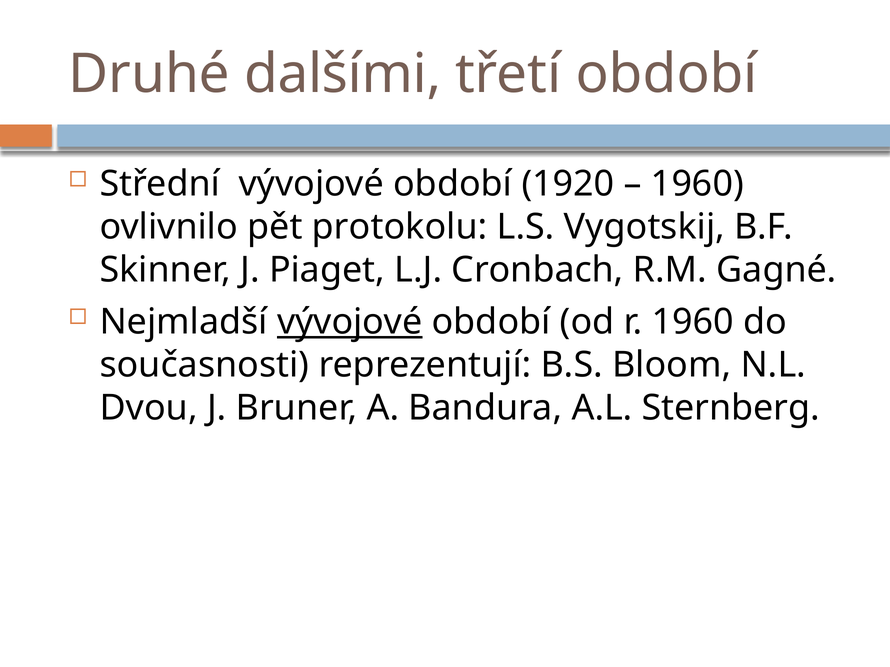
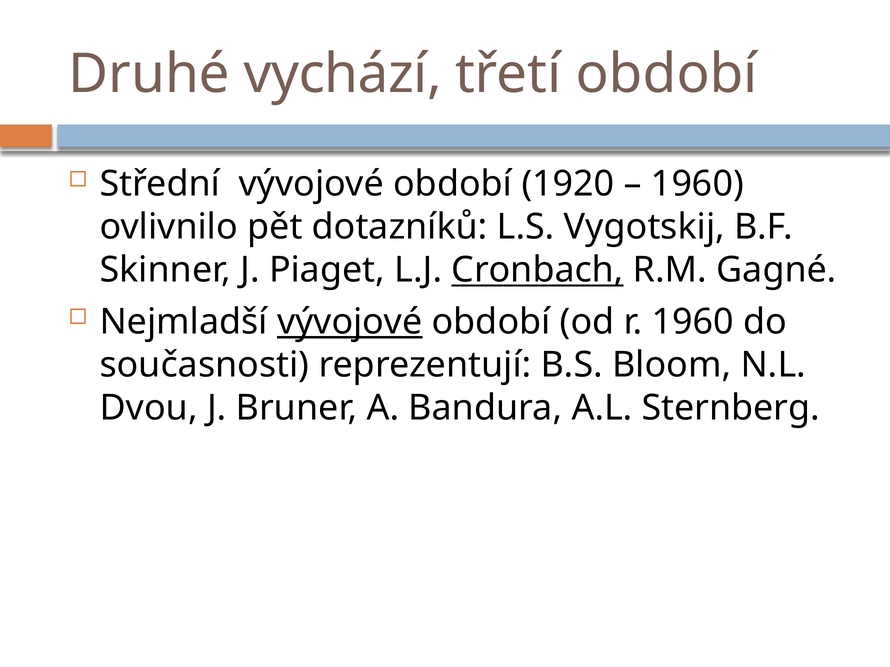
dalšími: dalšími -> vychází (343, 74)
protokolu: protokolu -> dotazníků (400, 227)
Cronbach underline: none -> present (537, 270)
